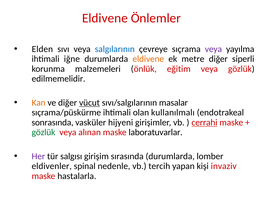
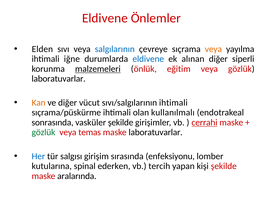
veya colour: purple -> orange (213, 49)
eldivene colour: orange -> blue (148, 59)
metre: metre -> alınan (193, 59)
malzemeleri underline: none -> present (98, 69)
edilmemelidir: edilmemelidir -> laboratuvarlar (59, 79)
vücut underline: present -> none (89, 103)
sıvı/salgılarının masalar: masalar -> ihtimali (173, 103)
vasküler hijyeni: hijyeni -> şekilde (121, 122)
alınan: alınan -> temas (90, 132)
Her colour: purple -> blue (38, 156)
sırasında durumlarda: durumlarda -> enfeksiyonu (170, 156)
eldivenler: eldivenler -> kutularına (52, 166)
nedenle: nedenle -> ederken (114, 166)
kişi invaziv: invaziv -> şekilde (224, 166)
hastalarla: hastalarla -> aralarında (77, 176)
